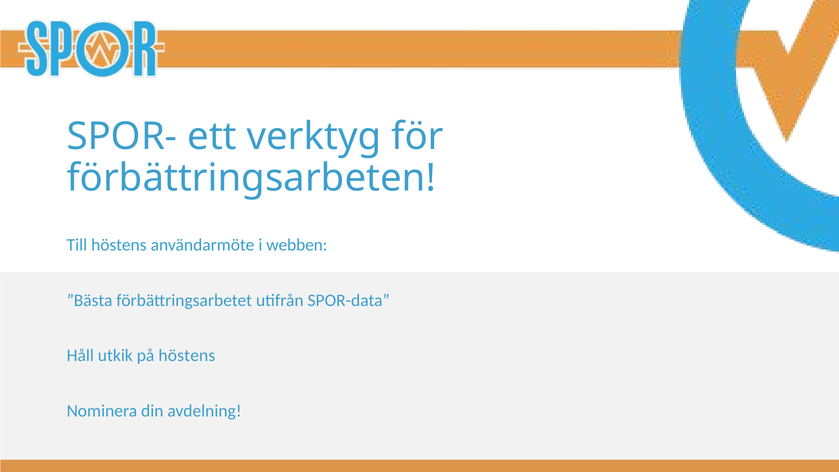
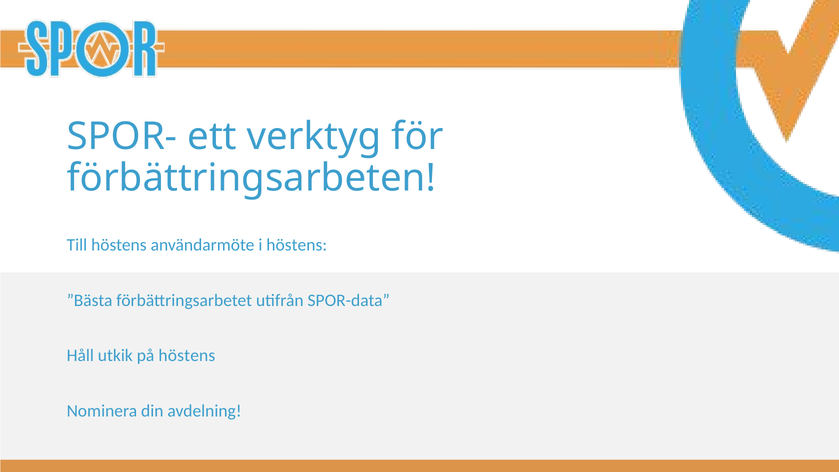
i webben: webben -> höstens (297, 245)
